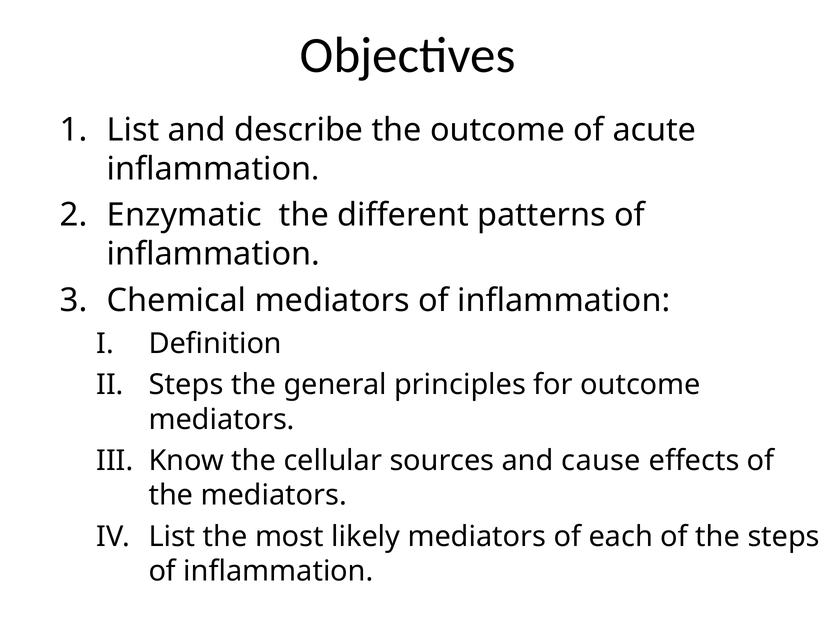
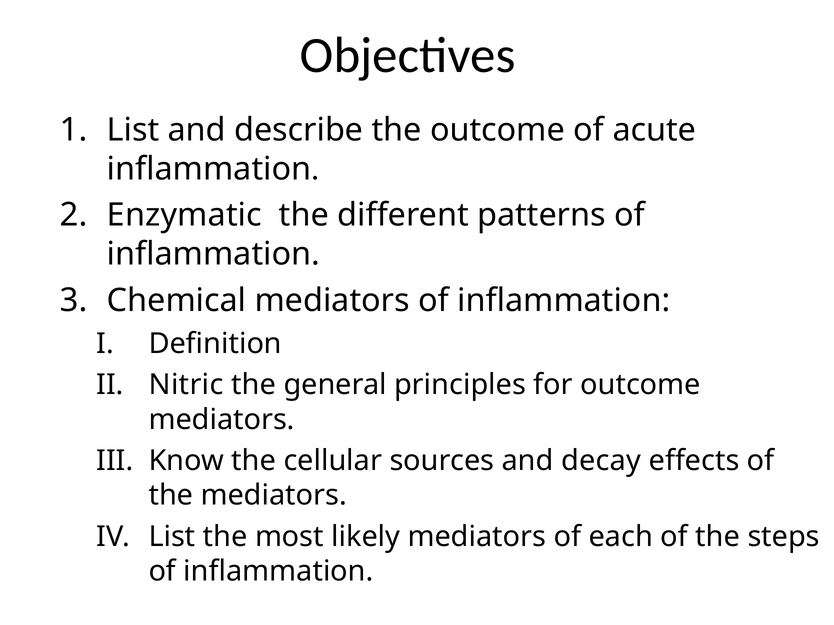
Steps: Steps -> Nitric (186, 385)
cause: cause -> decay (601, 461)
